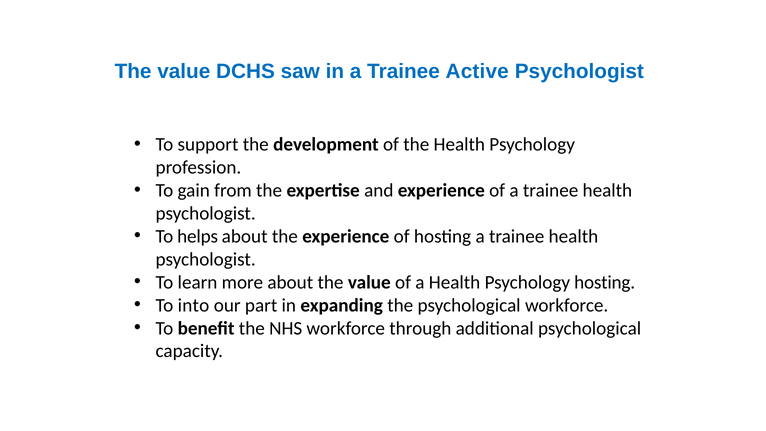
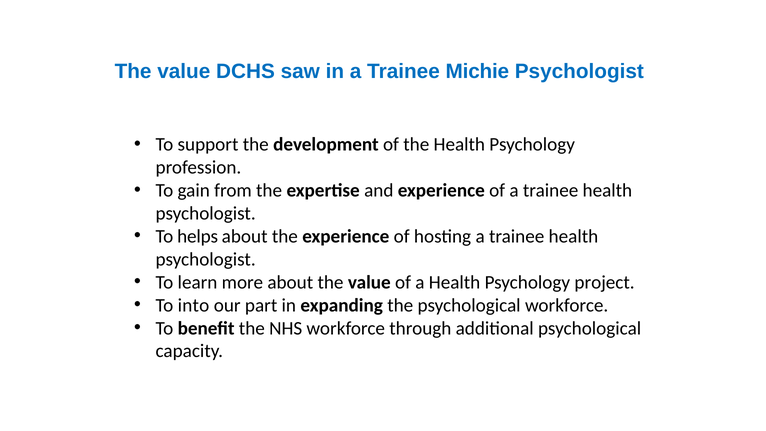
Active: Active -> Michie (477, 72)
Psychology hosting: hosting -> project (605, 282)
